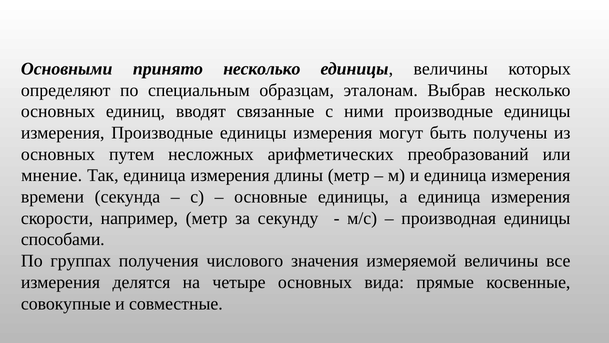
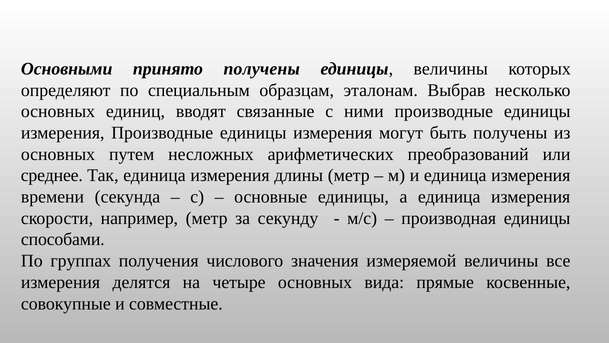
принято несколько: несколько -> получены (262, 69)
мнение: мнение -> среднее (52, 175)
